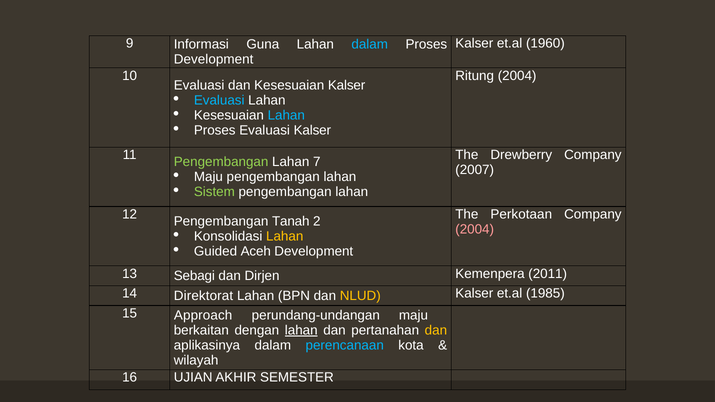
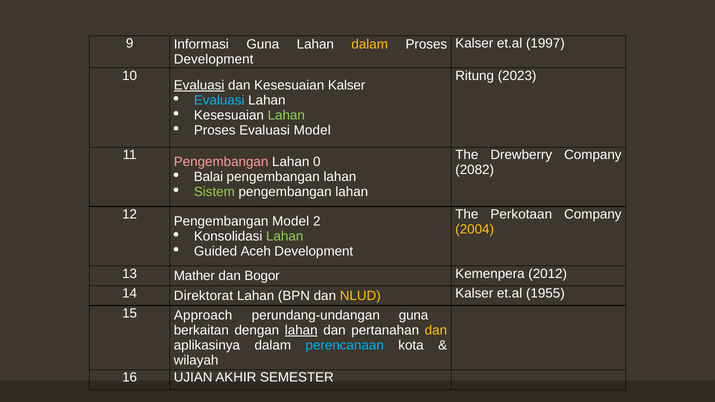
dalam colour: light blue -> yellow (370, 45)
1960: 1960 -> 1997 (545, 43)
Ritung 2004: 2004 -> 2023 (517, 76)
Evaluasi underline: none -> present (199, 85)
Lahan colour: light blue -> light green (286, 115)
Evaluasi Kalser: Kalser -> Model (312, 130)
Pengembangan colour: light green -> pink (221, 162)
7: 7 -> 0 (317, 162)
2007: 2007 -> 2082 (475, 170)
Maju: Maju -> Balai (208, 177)
Pengembangan Tanah: Tanah -> Model (291, 222)
2004 colour: pink -> yellow (475, 229)
Lahan colour: yellow -> light green (285, 237)
Sebagi: Sebagi -> Mather (194, 276)
Dirjen: Dirjen -> Bogor (262, 276)
2011: 2011 -> 2012 (548, 274)
1985: 1985 -> 1955 (545, 294)
perundang-undangan maju: maju -> guna (414, 315)
